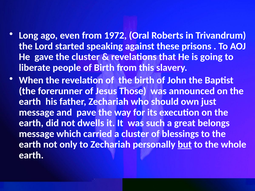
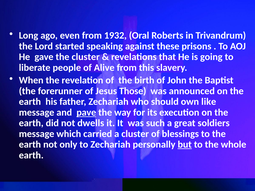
1972: 1972 -> 1932 (115, 36)
of Birth: Birth -> Alive (104, 68)
just: just -> like (209, 102)
pave underline: none -> present (86, 113)
belongs: belongs -> soldiers (214, 123)
